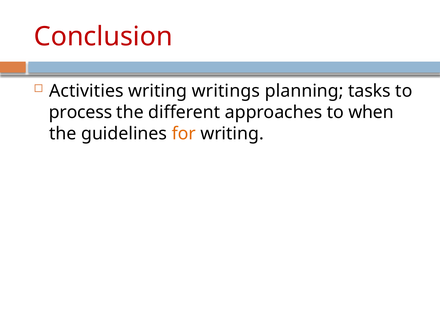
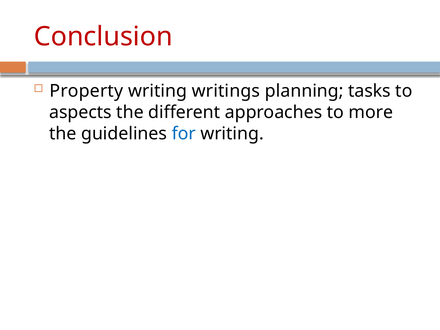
Activities: Activities -> Property (86, 91)
process: process -> aspects (80, 112)
when: when -> more (371, 112)
for colour: orange -> blue (184, 134)
